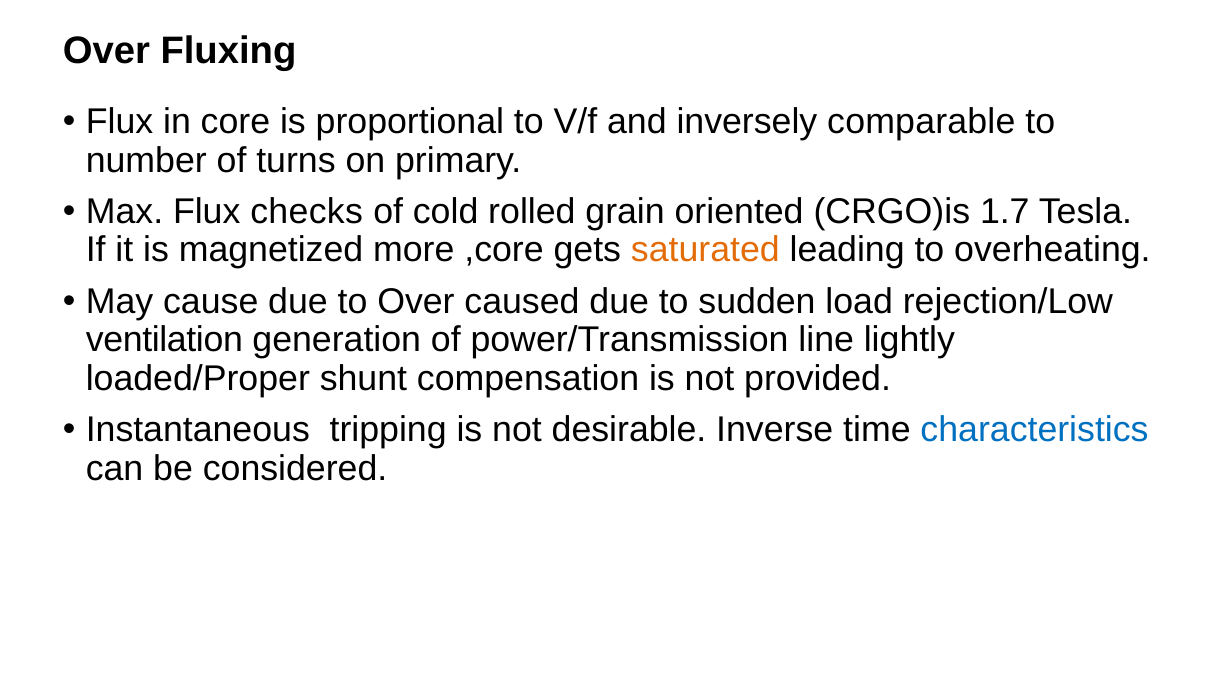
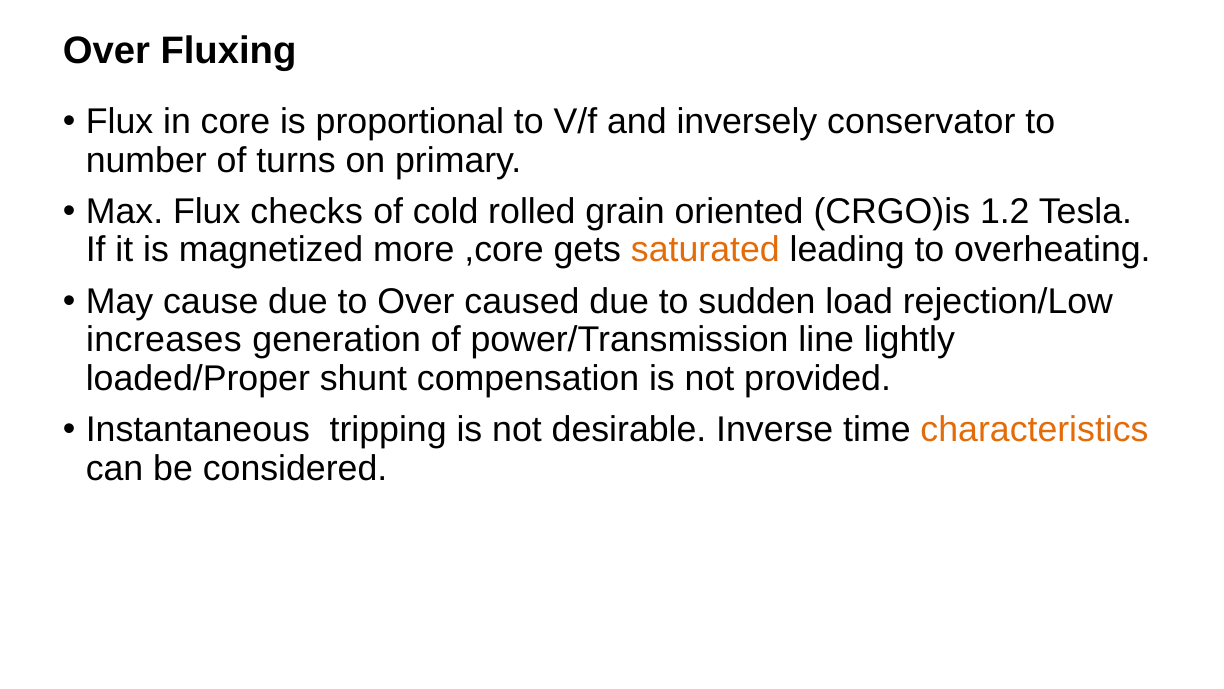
comparable: comparable -> conservator (921, 122)
1.7: 1.7 -> 1.2 (1005, 211)
ventilation: ventilation -> increases (164, 340)
characteristics colour: blue -> orange (1035, 430)
